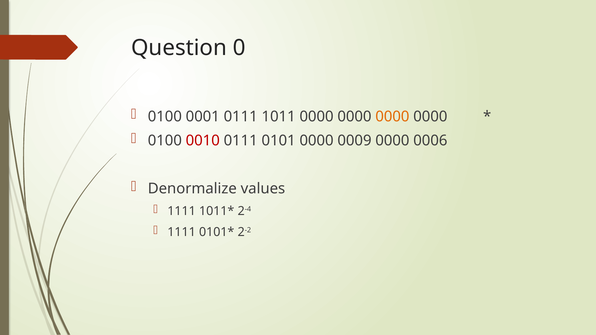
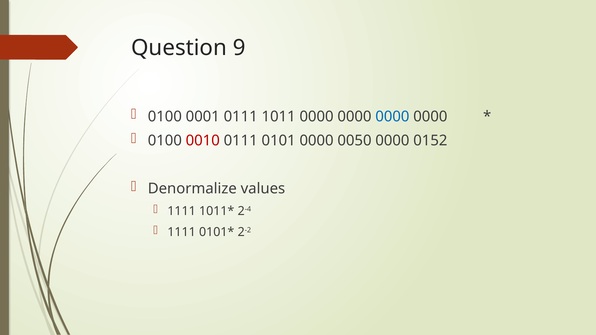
0: 0 -> 9 (239, 48)
0000 colour: orange -> blue (392, 117)
0009: 0009 -> 0050 (354, 141)
0006: 0006 -> 0152 (430, 141)
